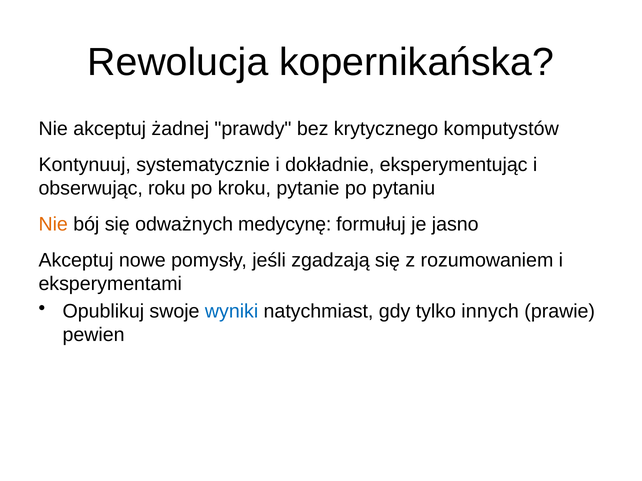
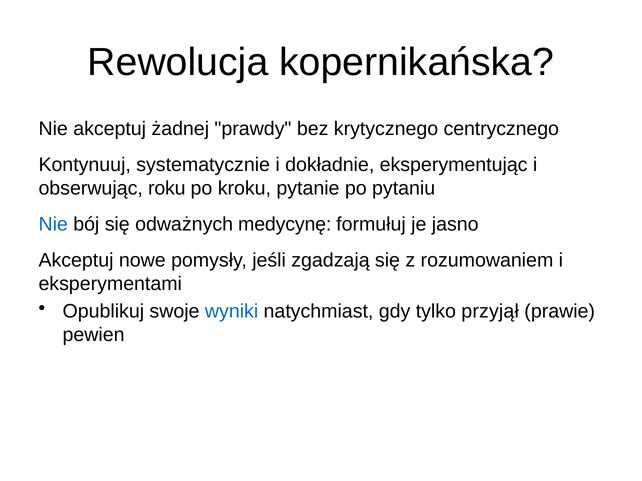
komputystów: komputystów -> centrycznego (501, 129)
Nie colour: orange -> blue (53, 225)
innych: innych -> przyjął (490, 312)
